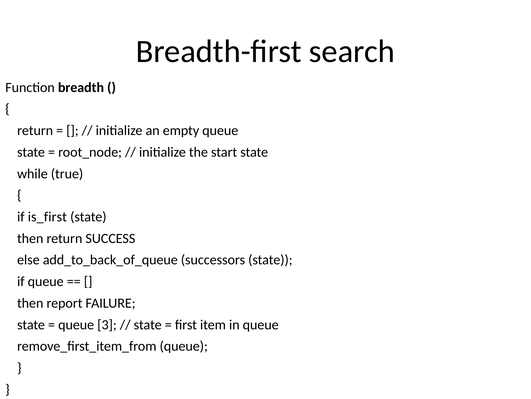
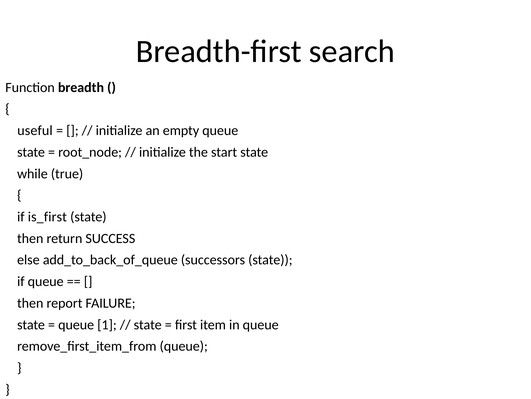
return: return -> useful (35, 130)
3: 3 -> 1 (107, 324)
